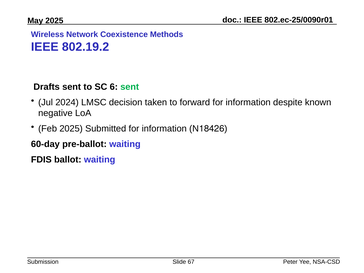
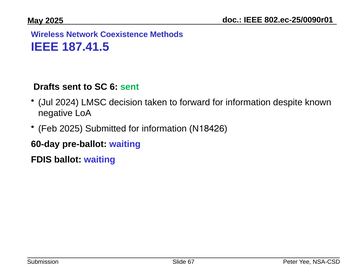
802.19.2: 802.19.2 -> 187.41.5 (86, 47)
